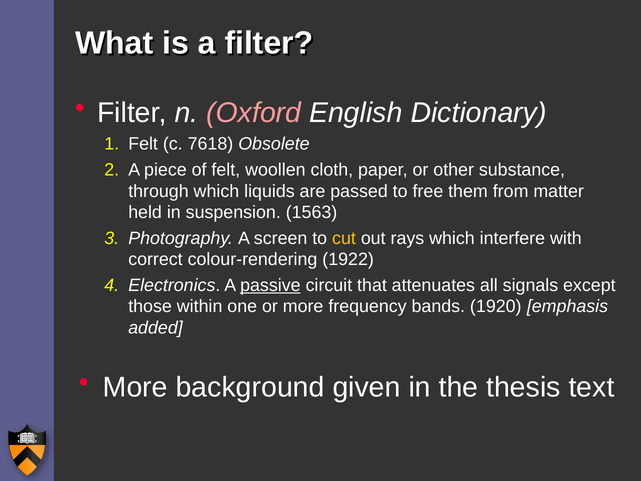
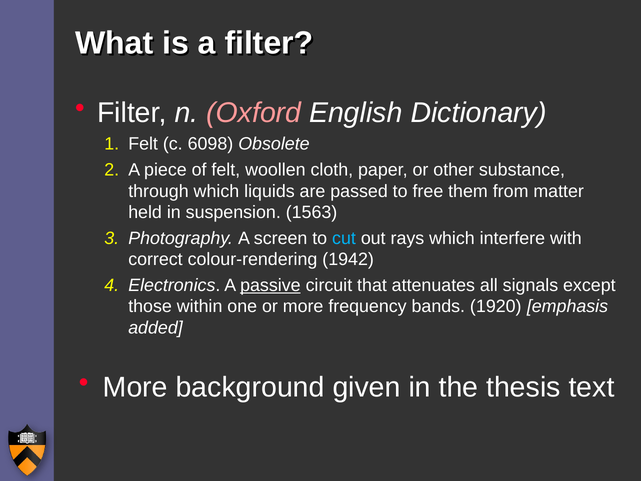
7618: 7618 -> 6098 (210, 144)
cut colour: yellow -> light blue (344, 238)
1922: 1922 -> 1942 (348, 259)
